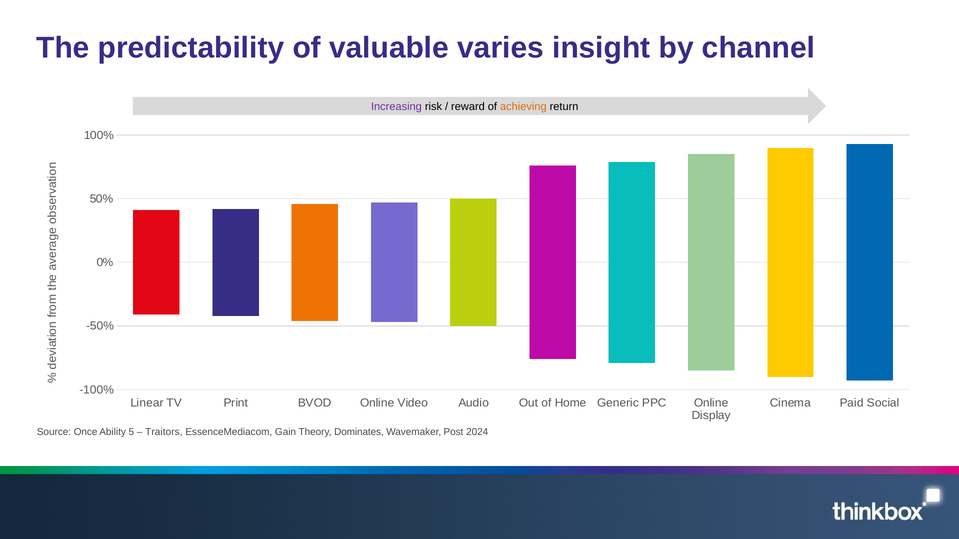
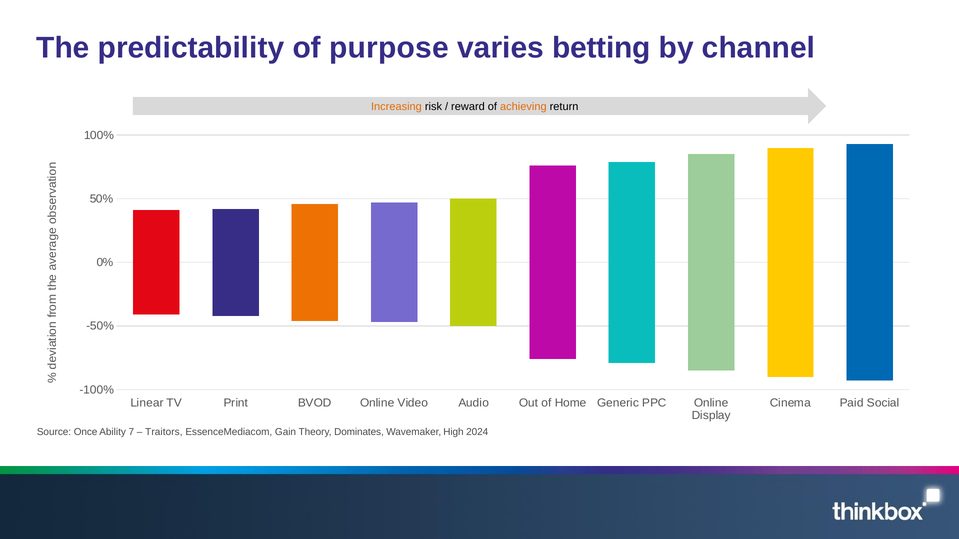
valuable: valuable -> purpose (389, 48)
insight: insight -> betting (601, 48)
Increasing colour: purple -> orange (396, 107)
5: 5 -> 7 (131, 432)
Post: Post -> High (453, 432)
